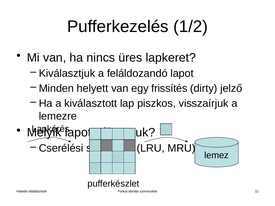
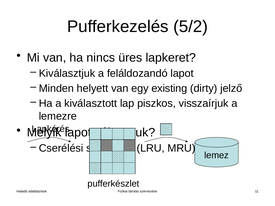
1/2: 1/2 -> 5/2 (191, 27)
frissítés: frissítés -> existing (169, 88)
